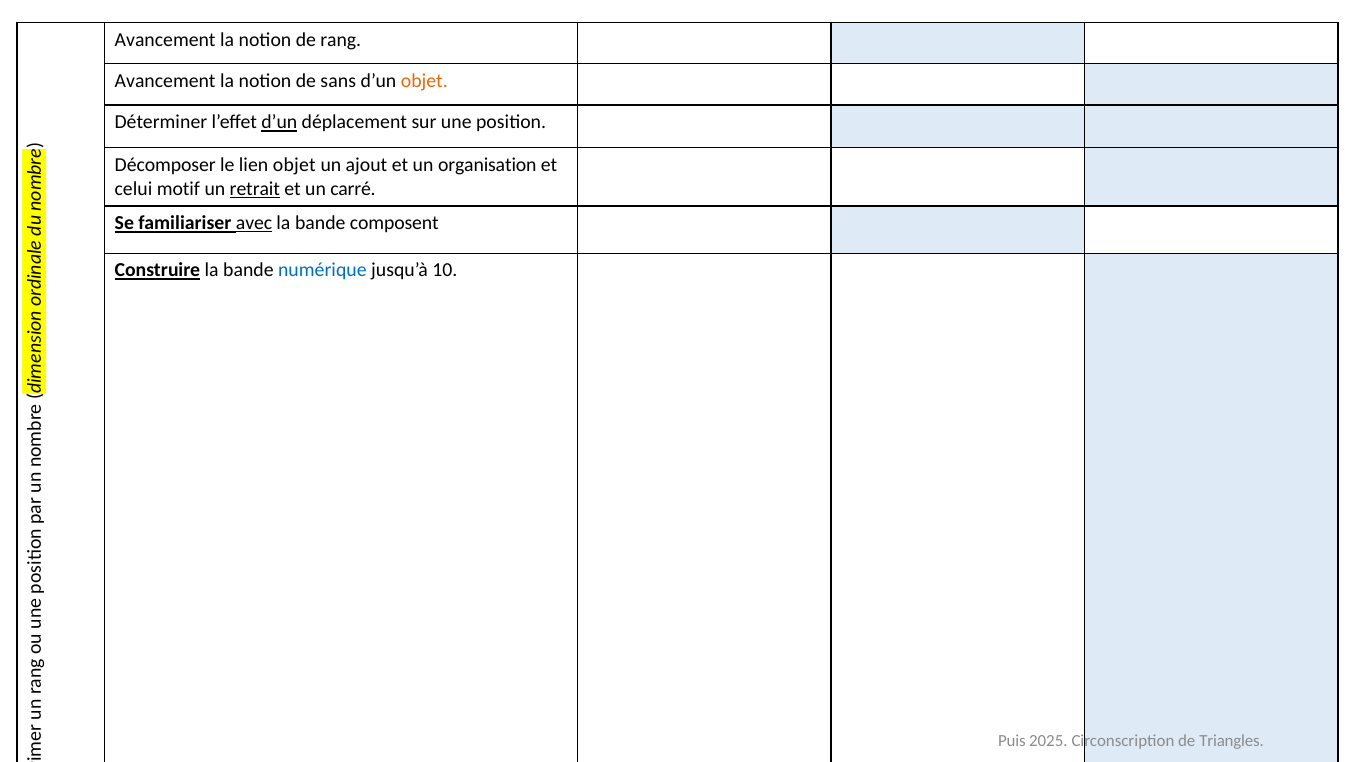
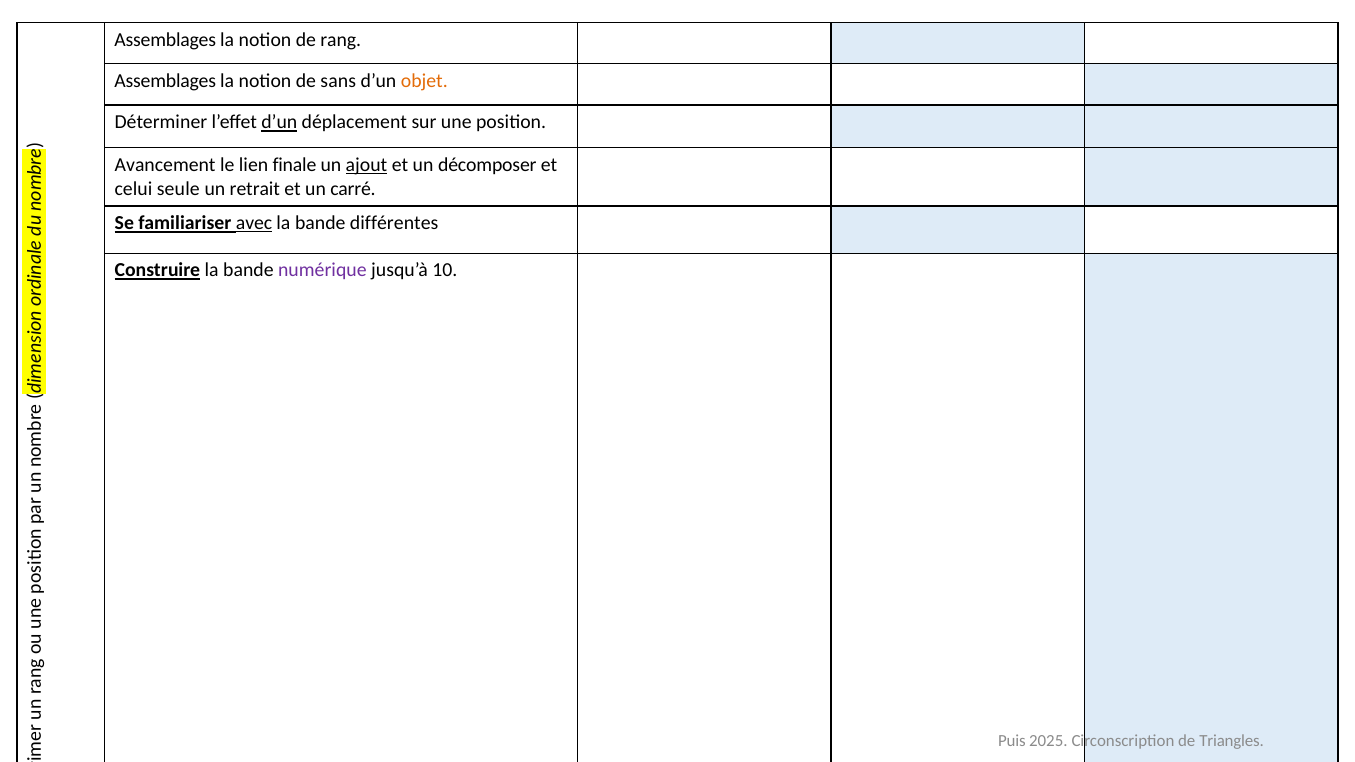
Avancement: Avancement -> Assemblages (165, 40)
Avancement: Avancement -> Assemblages (165, 81)
Décomposer: Décomposer -> Avancement (165, 165)
lien objet: objet -> finale (294, 165)
ajout underline: none -> present (367, 165)
organisation: organisation -> décomposer (487, 165)
motif: motif -> seule (178, 189)
retrait underline: present -> none (255, 189)
composent: composent -> différentes (394, 223)
numérique colour: blue -> purple (322, 271)
